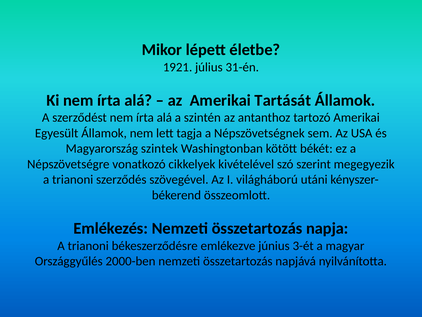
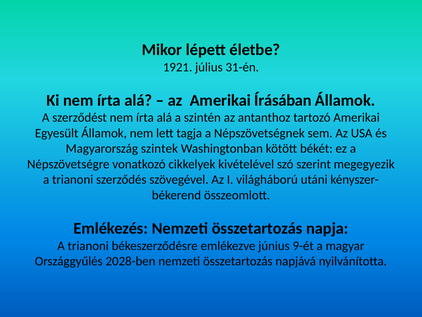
Tartását: Tartását -> Írásában (283, 100)
3-ét: 3-ét -> 9-ét (303, 245)
2000-ben: 2000-ben -> 2028-ben (131, 261)
